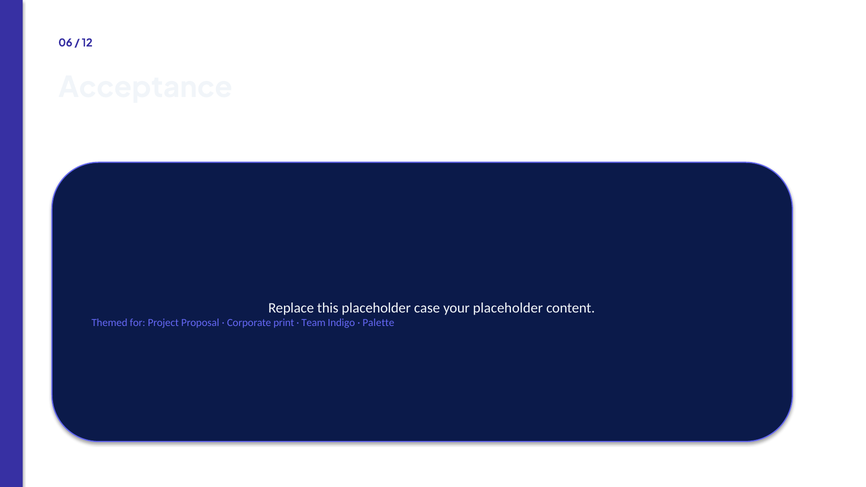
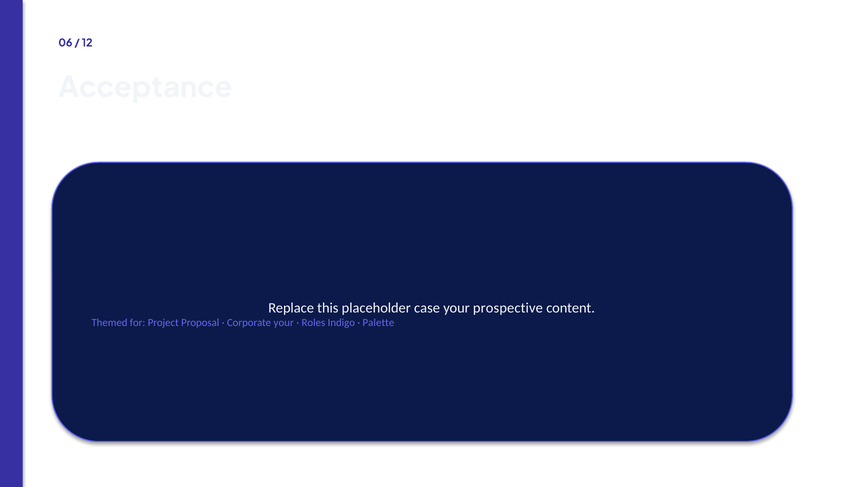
your placeholder: placeholder -> prospective (508, 308)
Corporate print: print -> your (284, 323)
Team: Team -> Roles (313, 323)
